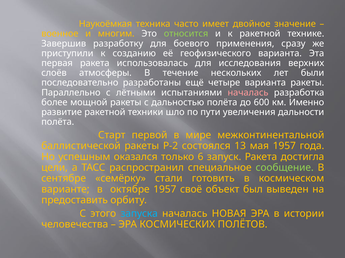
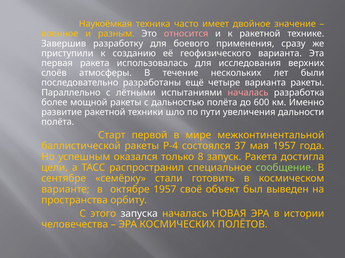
многим: многим -> разным (116, 34)
относится colour: light green -> pink (186, 34)
Р-2: Р-2 -> Р-4 (171, 146)
13: 13 -> 37 (240, 146)
6: 6 -> 8 (201, 157)
предоставить: предоставить -> пространства (75, 201)
запуска colour: light blue -> white (139, 214)
